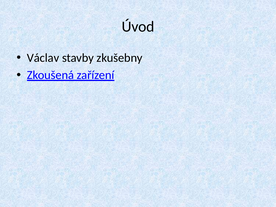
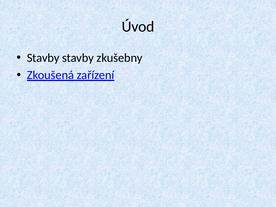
Václav: Václav -> Stavby (43, 58)
